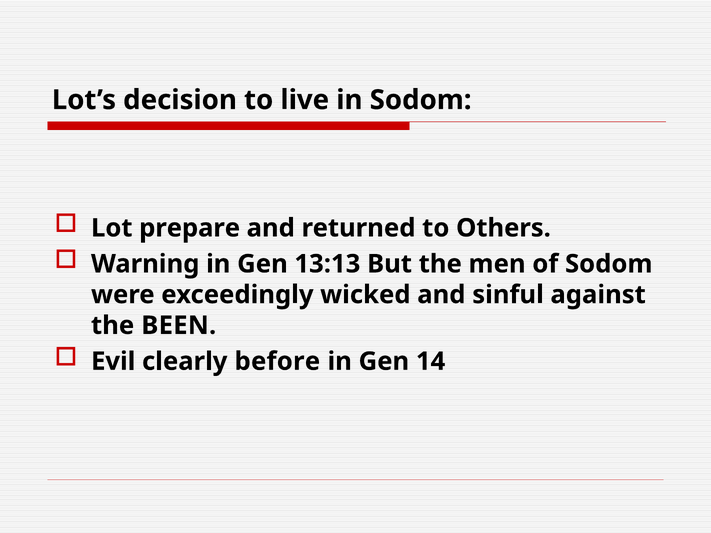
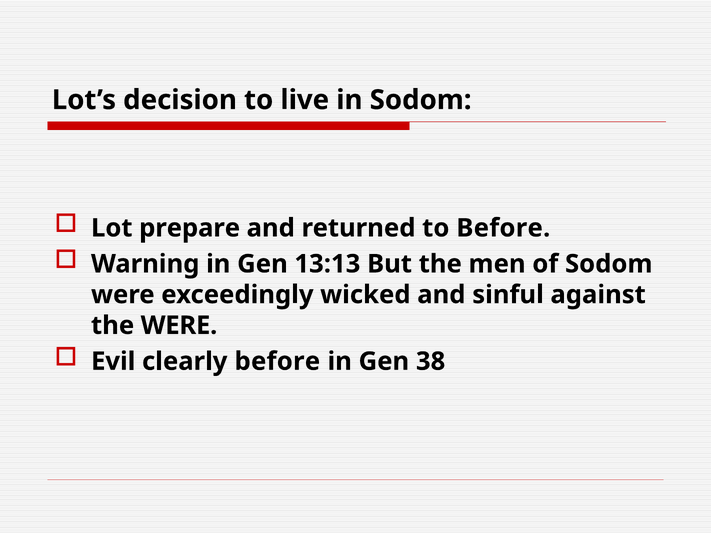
to Others: Others -> Before (503, 228)
the BEEN: BEEN -> WERE (179, 326)
14: 14 -> 38 (431, 362)
